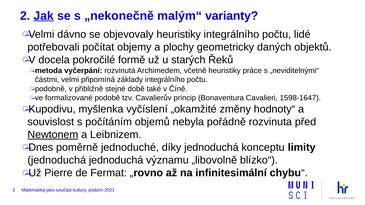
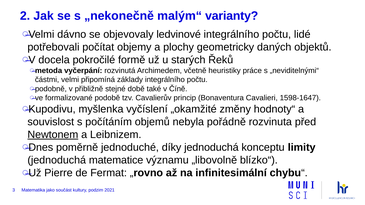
Jak underline: present -> none (44, 16)
objevovaly heuristiky: heuristiky -> ledvinové (179, 34)
jednoduchá jednoduchá: jednoduchá -> matematice (116, 160)
